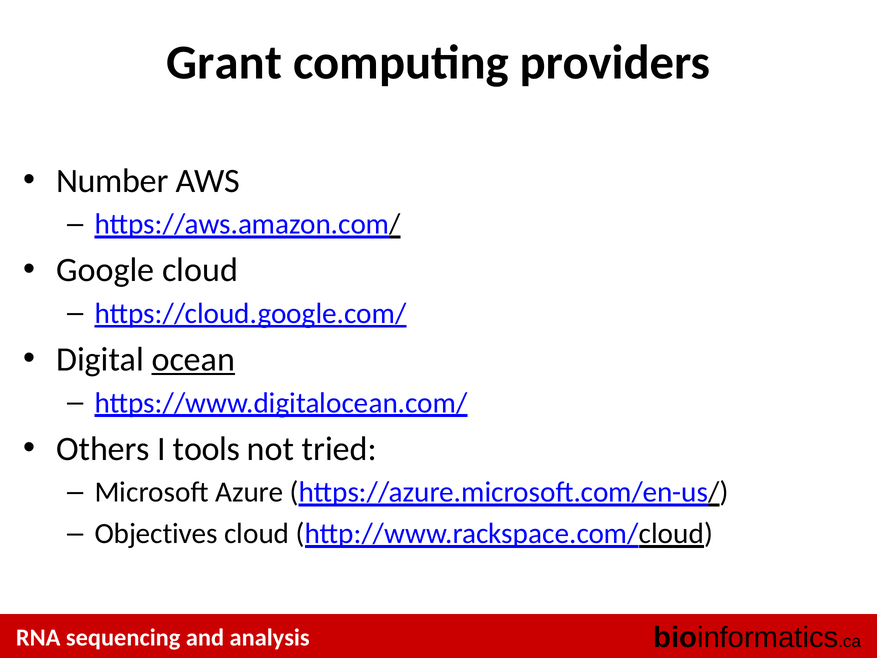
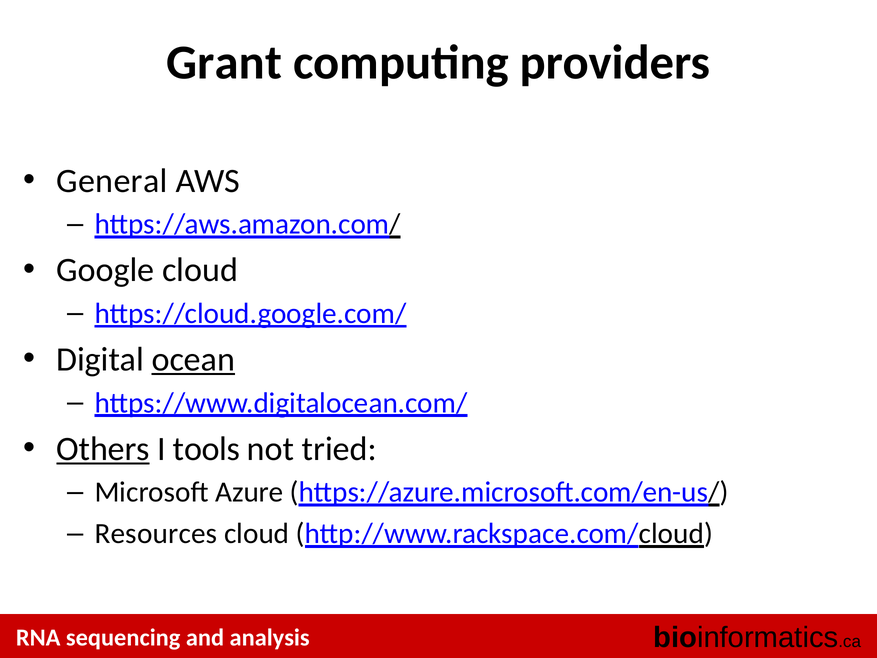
Number: Number -> General (112, 181)
Others underline: none -> present (103, 449)
Objectives: Objectives -> Resources (156, 534)
